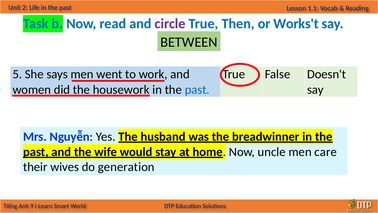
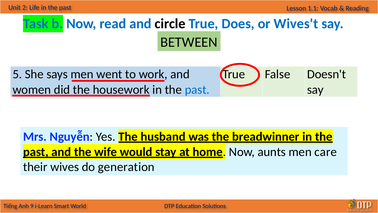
circle colour: purple -> black (170, 24)
Then: Then -> Does (238, 24)
Works't: Works't -> Wives't (296, 24)
uncle: uncle -> aunts (272, 152)
